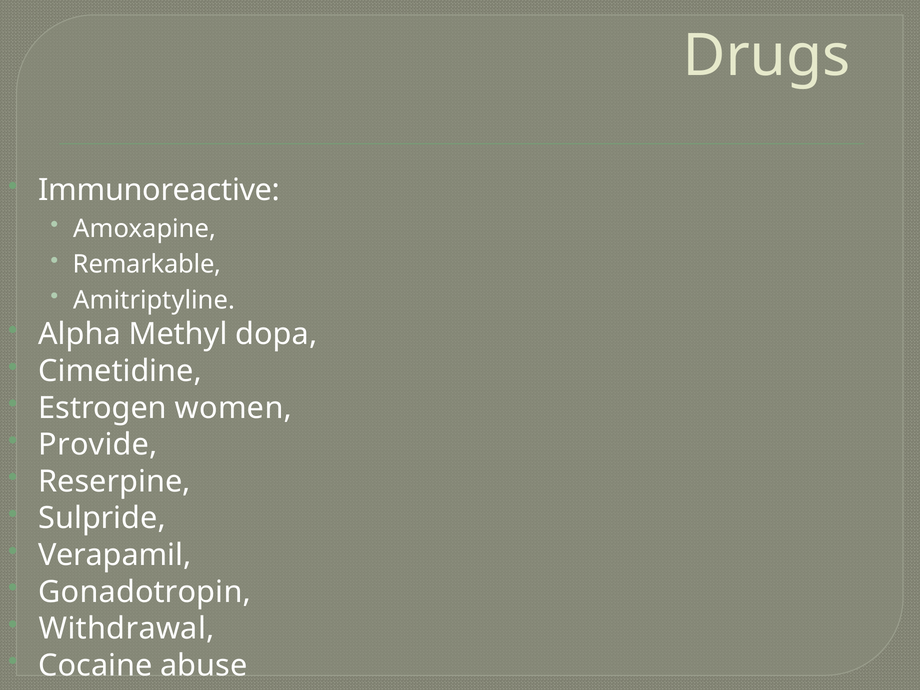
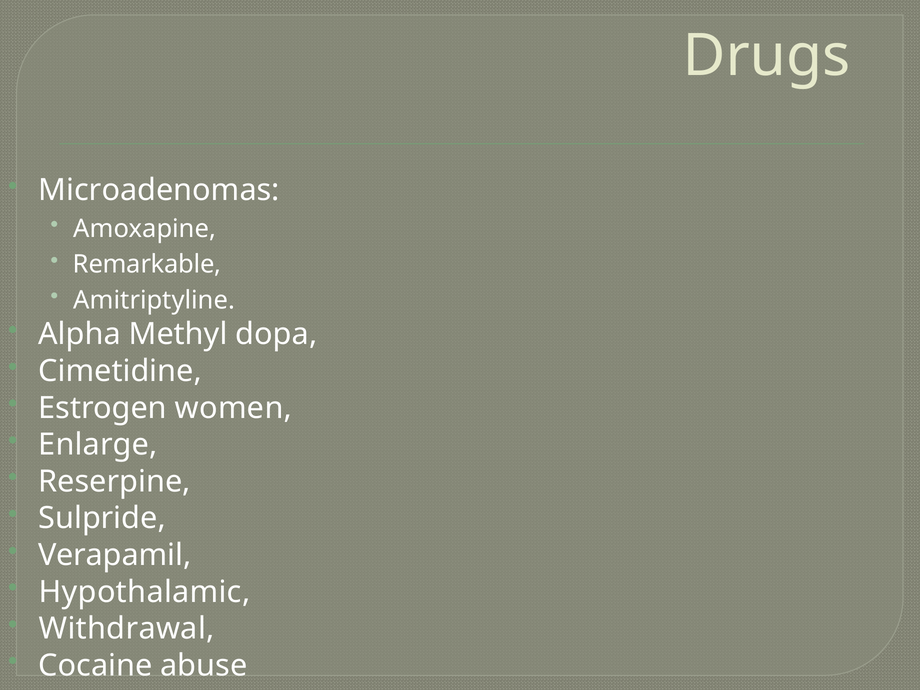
Immunoreactive: Immunoreactive -> Microadenomas (159, 190)
Provide: Provide -> Enlarge (98, 445)
Gonadotropin: Gonadotropin -> Hypothalamic (145, 592)
